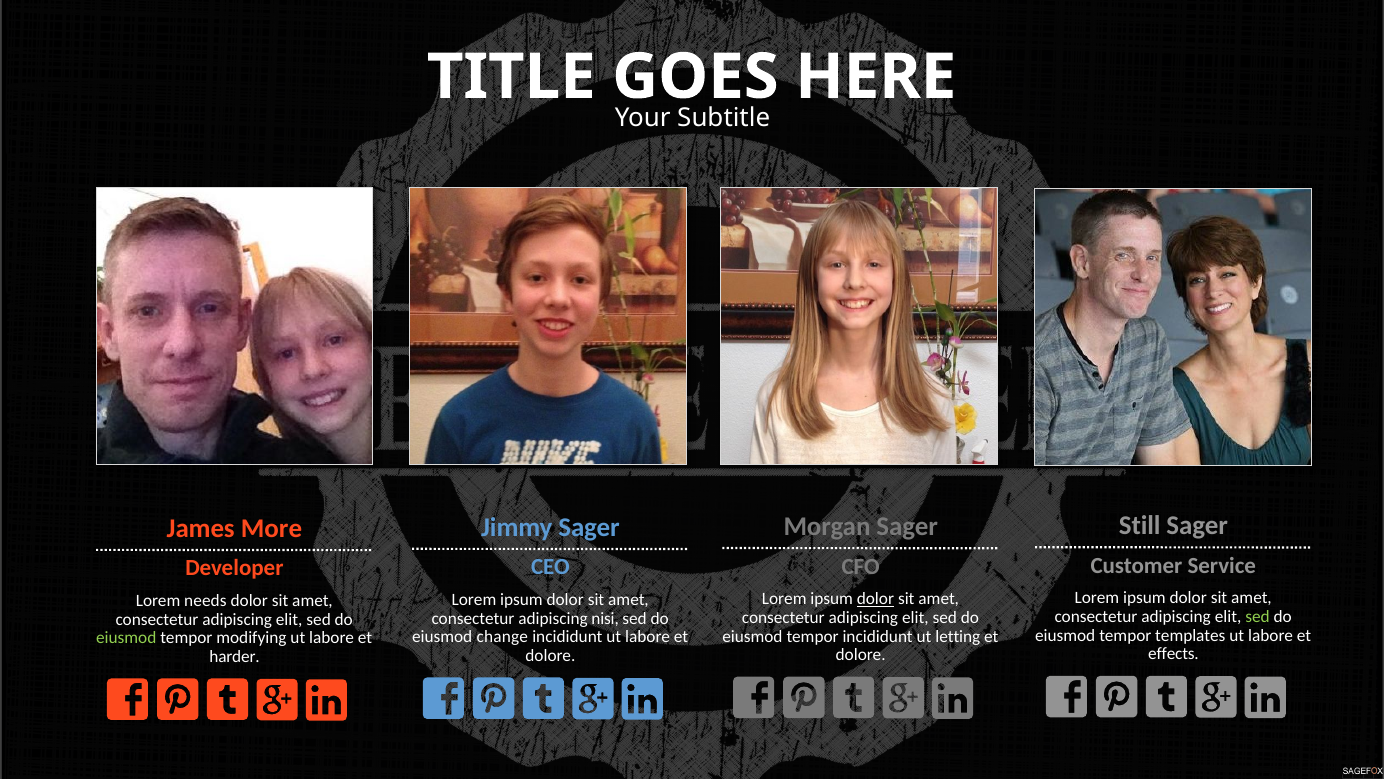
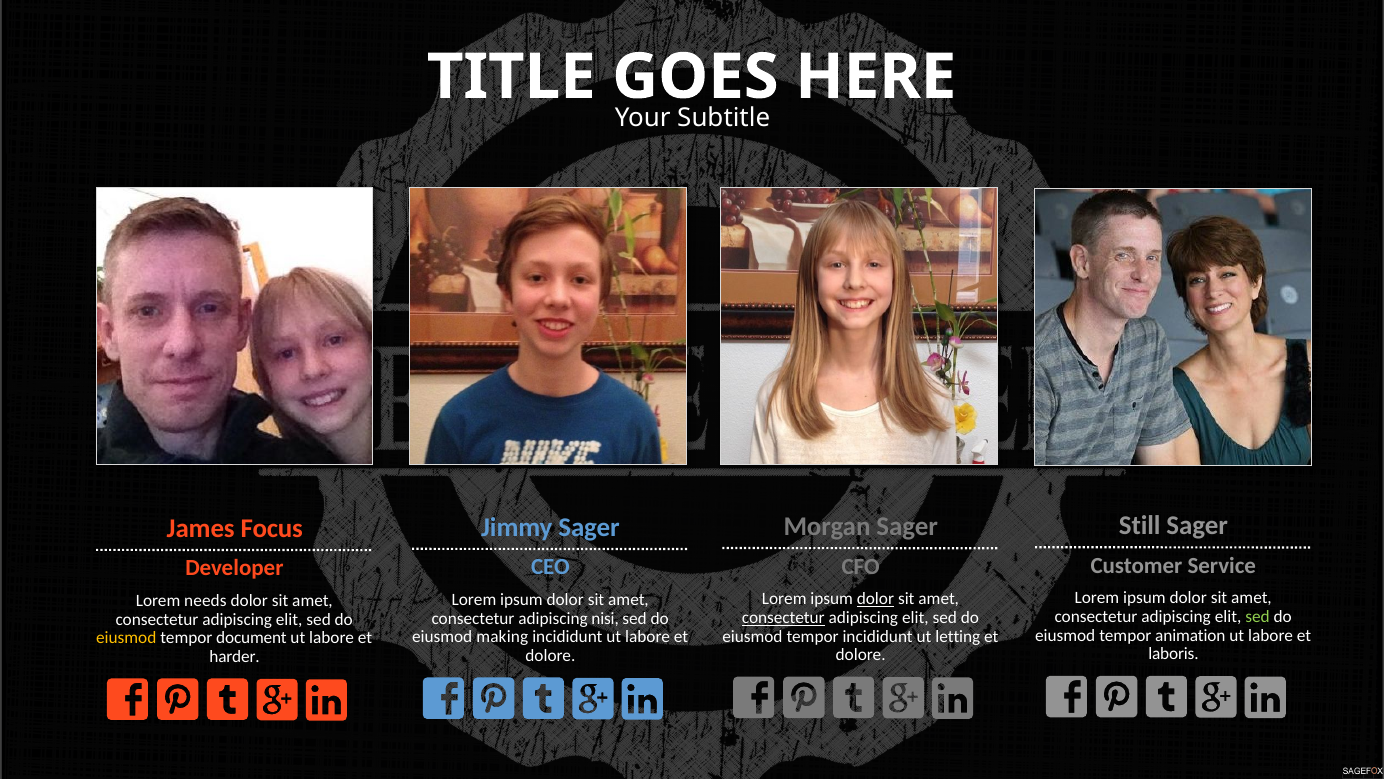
More: More -> Focus (272, 528)
consectetur underline: none -> present (783, 617)
templates: templates -> animation (1190, 635)
change: change -> making (502, 637)
eiusmod colour: light green -> yellow (126, 638)
modifying: modifying -> document (251, 638)
effects: effects -> laboris (1173, 654)
